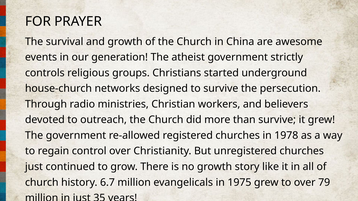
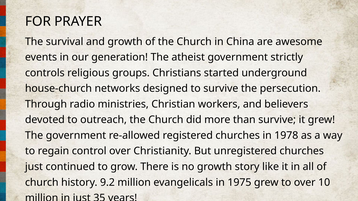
6.7: 6.7 -> 9.2 (107, 183)
79: 79 -> 10 (324, 183)
